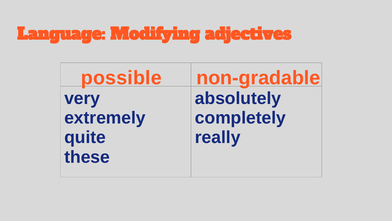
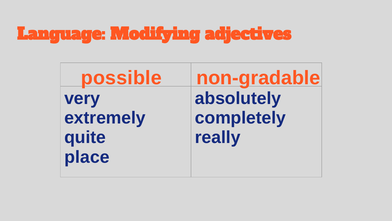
these: these -> place (87, 157)
